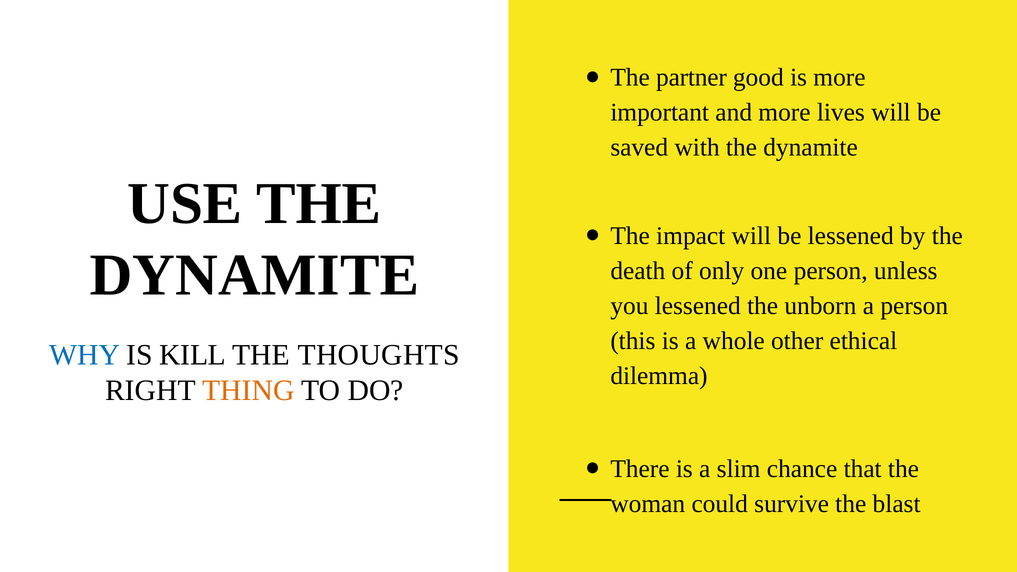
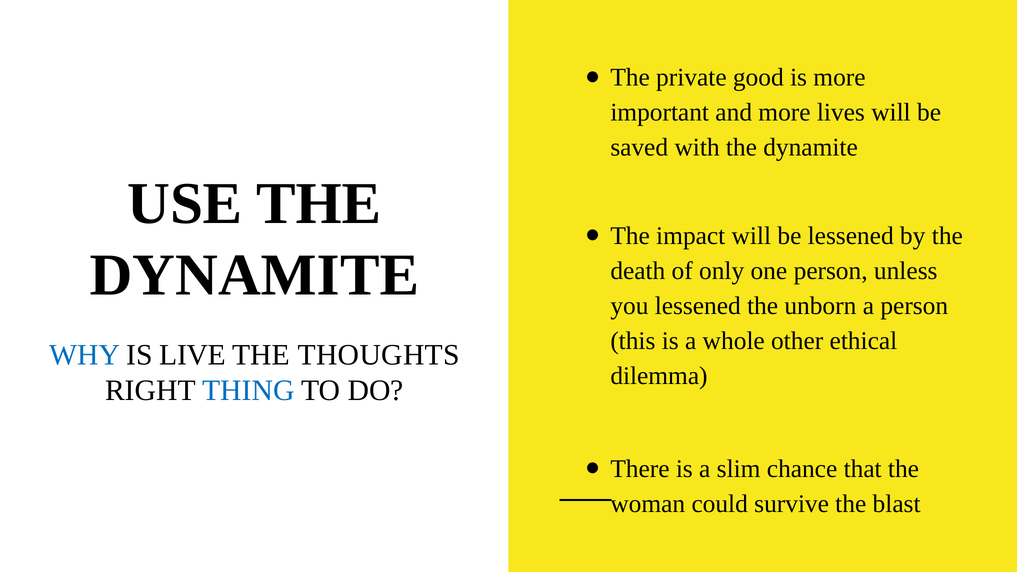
partner: partner -> private (691, 77)
KILL: KILL -> LIVE (193, 355)
THING colour: orange -> blue (248, 391)
